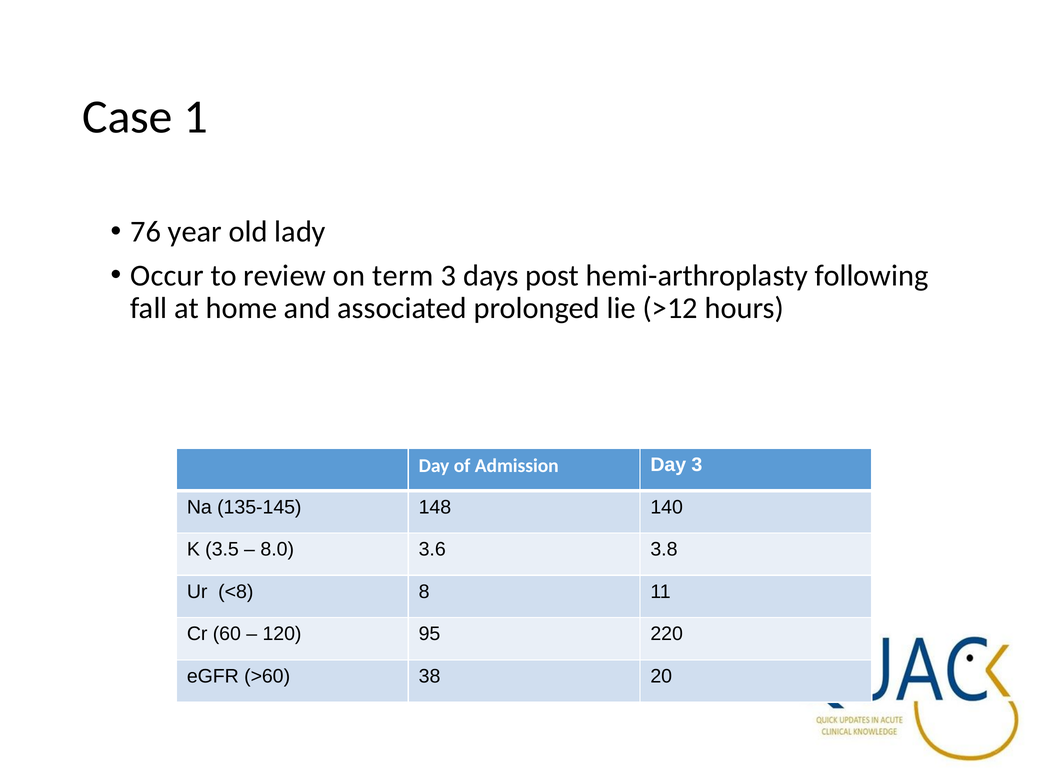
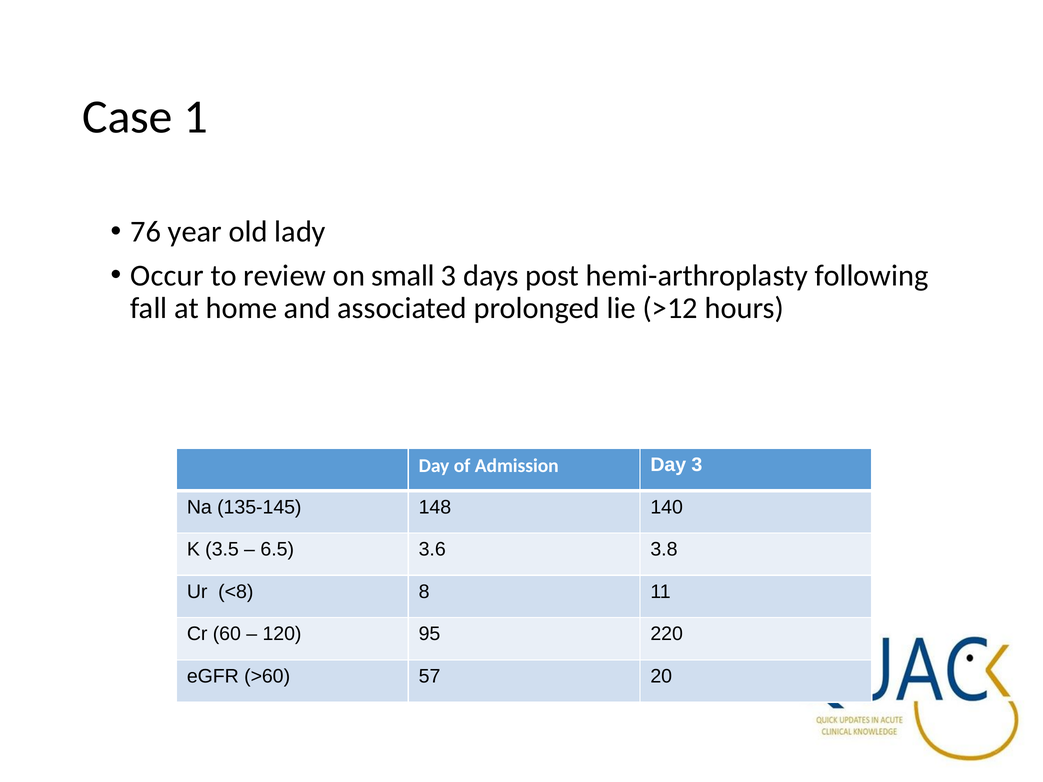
term: term -> small (403, 276)
8.0: 8.0 -> 6.5 (277, 550)
38: 38 -> 57 (430, 676)
